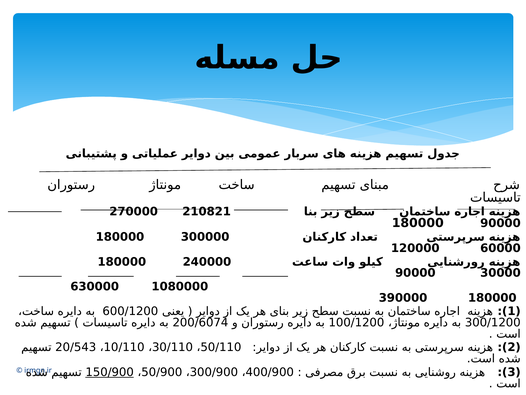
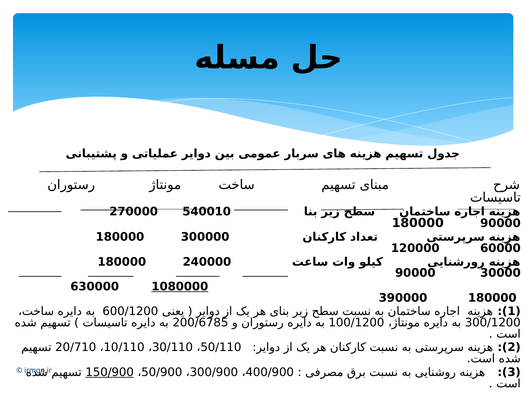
210821: 210821 -> 540010 (207, 211)
1080000 underline: none -> present (180, 286)
200/6074: 200/6074 -> 200/6785 (200, 322)
20/543: 20/543 -> 20/710 (76, 347)
